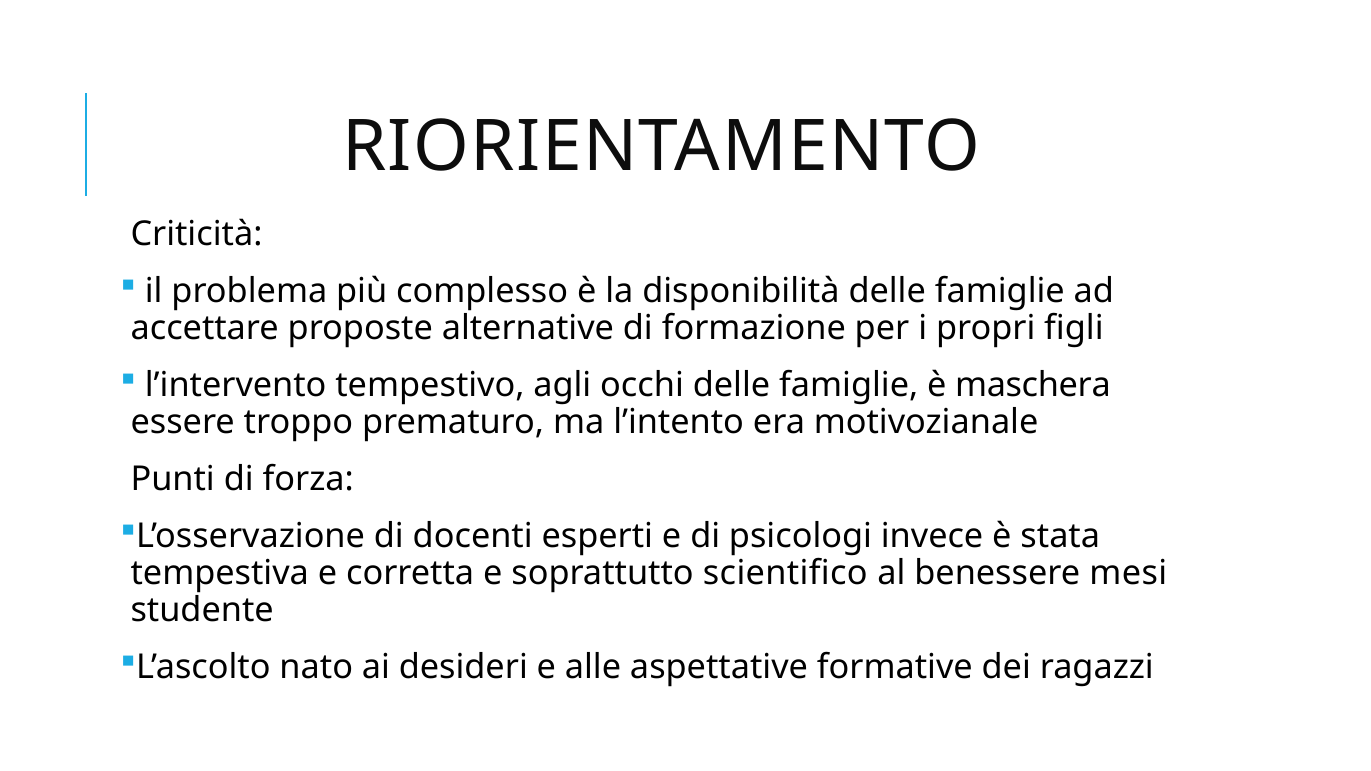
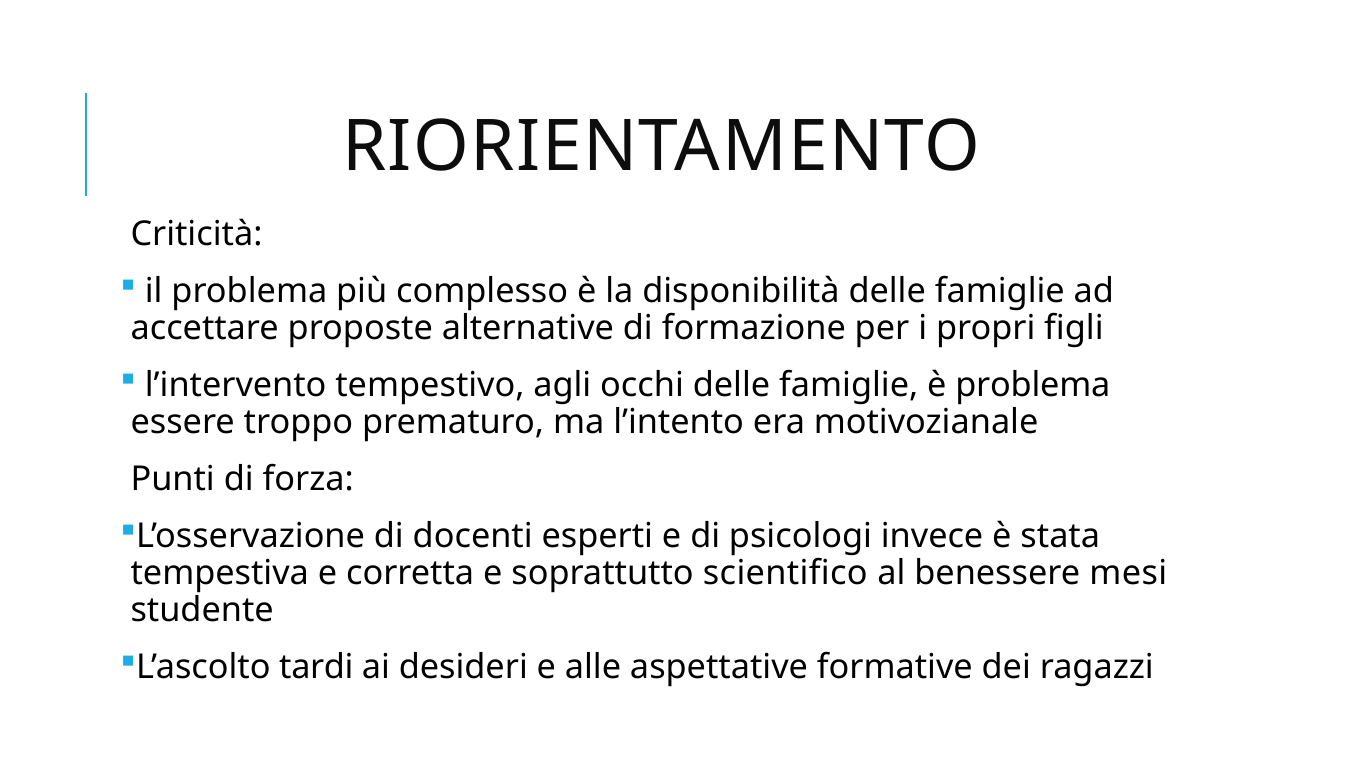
è maschera: maschera -> problema (1033, 385)
nato: nato -> tardi (316, 667)
